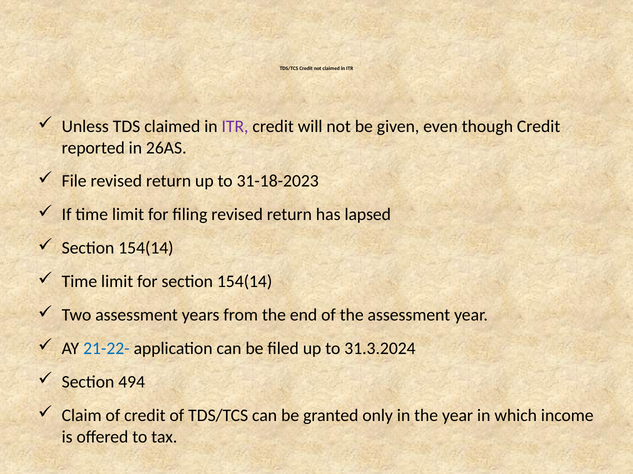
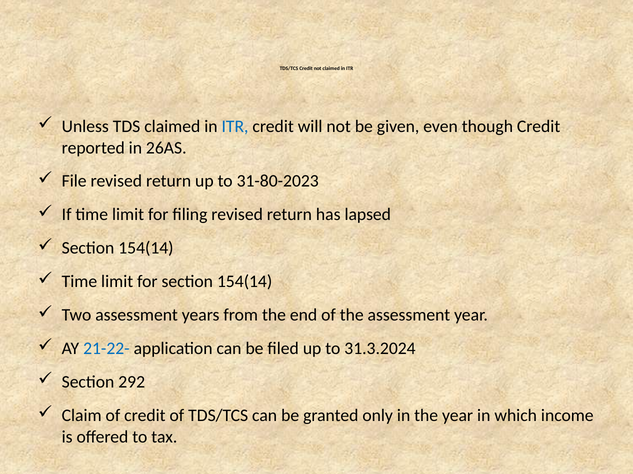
ITR colour: purple -> blue (235, 126)
31-18-2023: 31-18-2023 -> 31-80-2023 (278, 181)
494: 494 -> 292 (132, 382)
